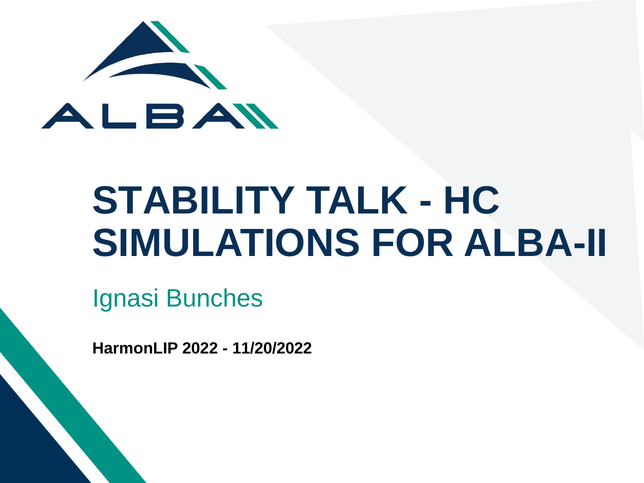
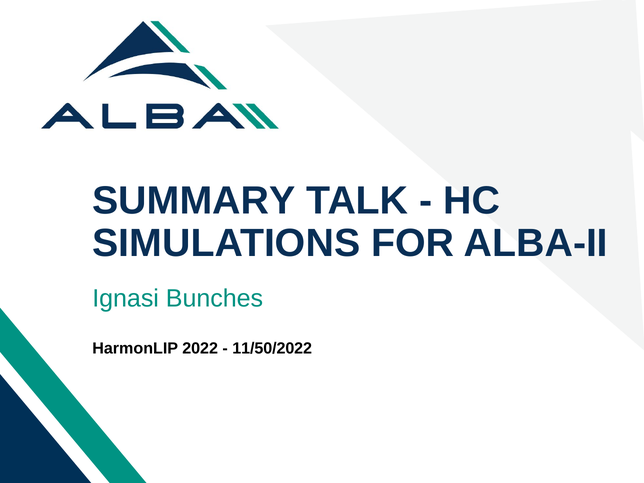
STABILITY: STABILITY -> SUMMARY (194, 201)
11/20/2022: 11/20/2022 -> 11/50/2022 (272, 349)
